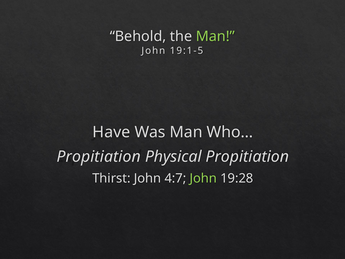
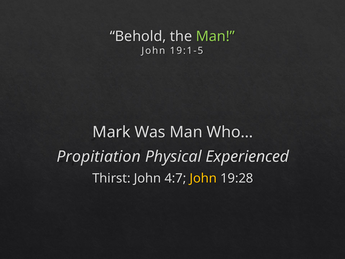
Have: Have -> Mark (112, 132)
Physical Propitiation: Propitiation -> Experienced (247, 156)
John colour: light green -> yellow (203, 178)
